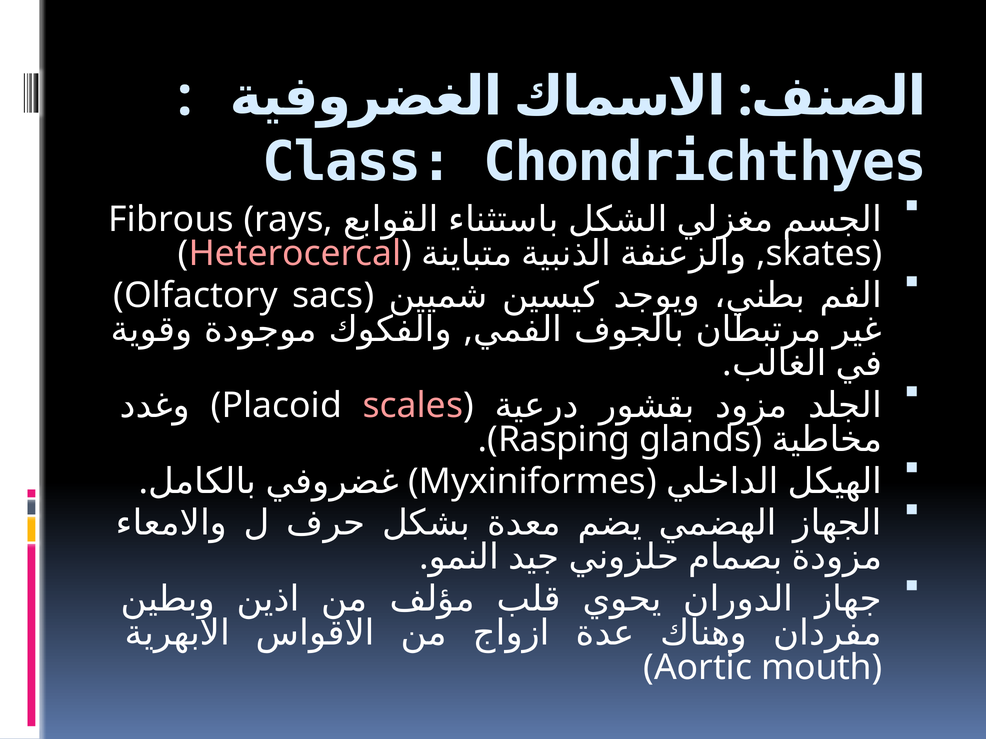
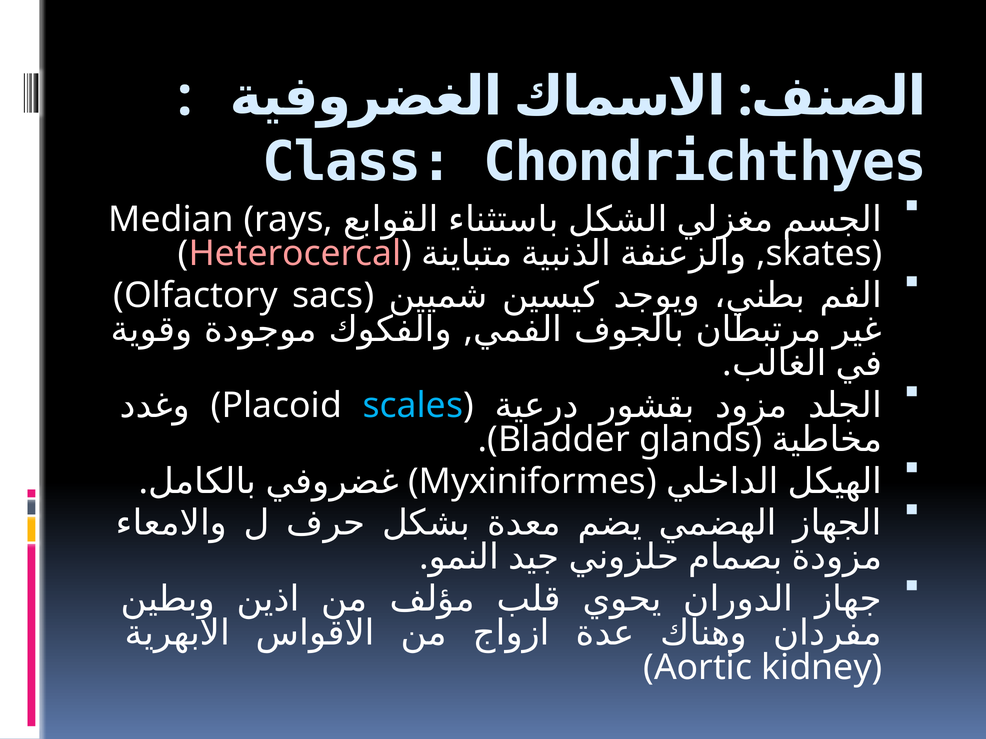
Fibrous: Fibrous -> Median (171, 220)
scales colour: pink -> light blue (413, 406)
Rasping: Rasping -> Bladder (564, 440)
mouth: mouth -> kidney (817, 668)
